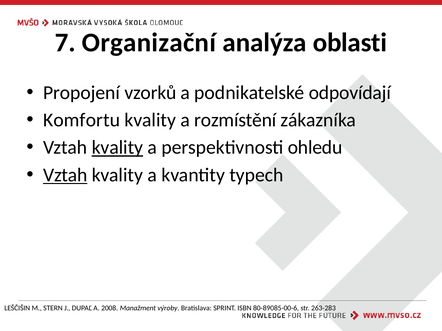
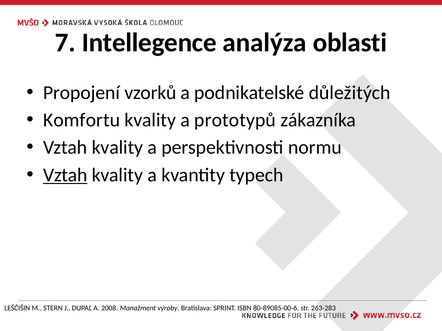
Organizační: Organizační -> Intellegence (149, 43)
odpovídají: odpovídají -> důležitých (350, 93)
rozmístění: rozmístění -> prototypů (235, 120)
kvality underline: present -> none (117, 148)
ohledu: ohledu -> normu (315, 148)
